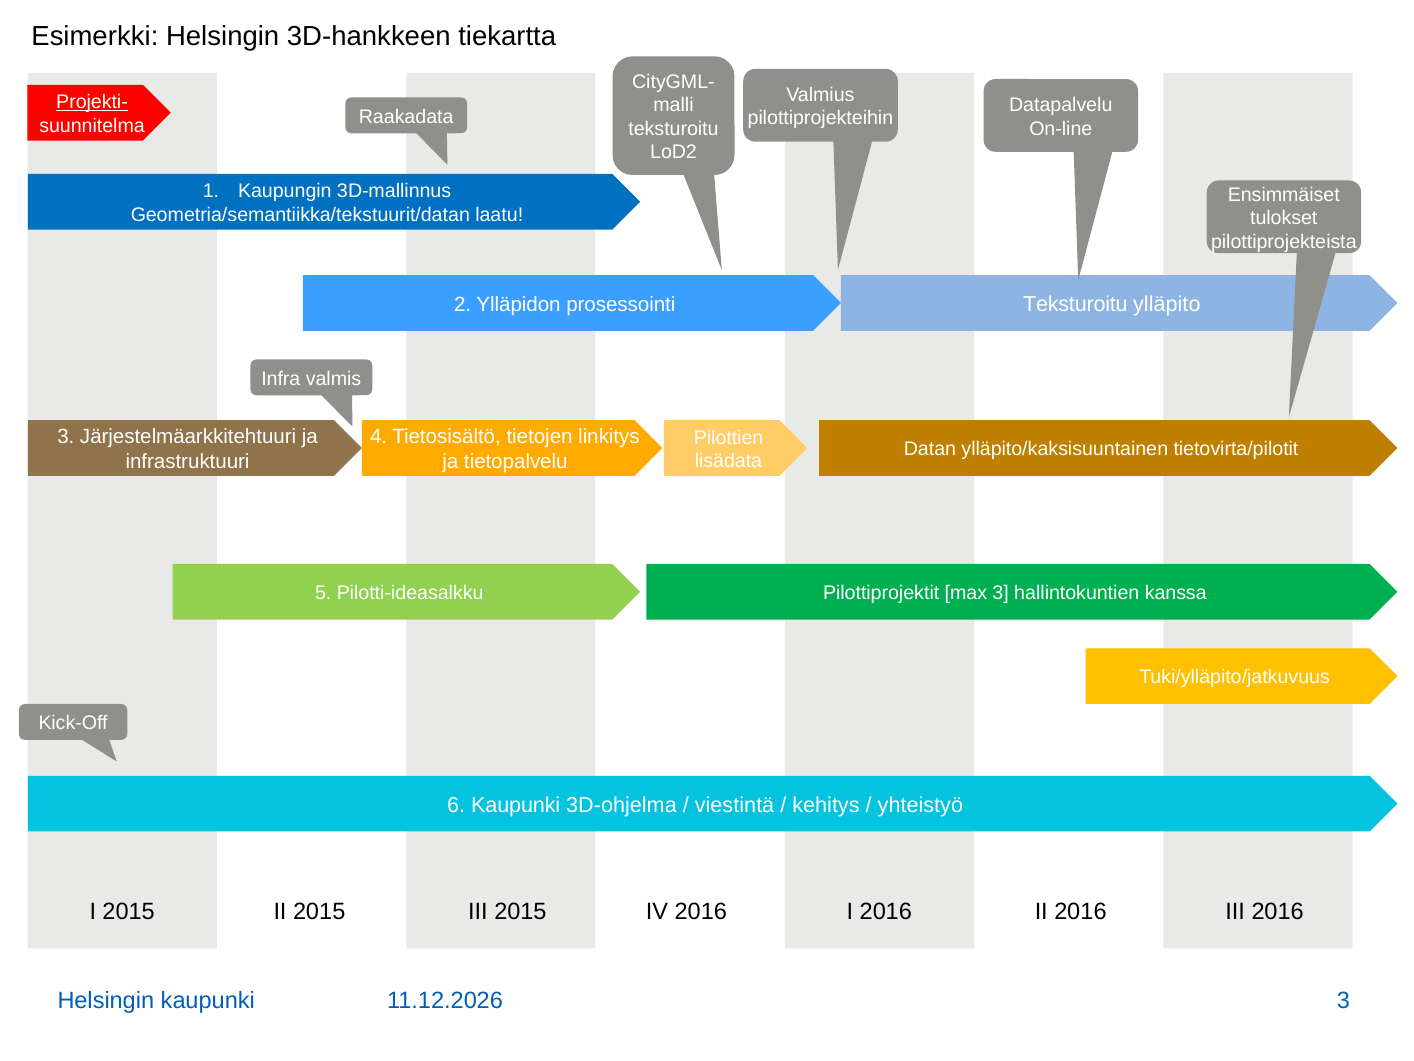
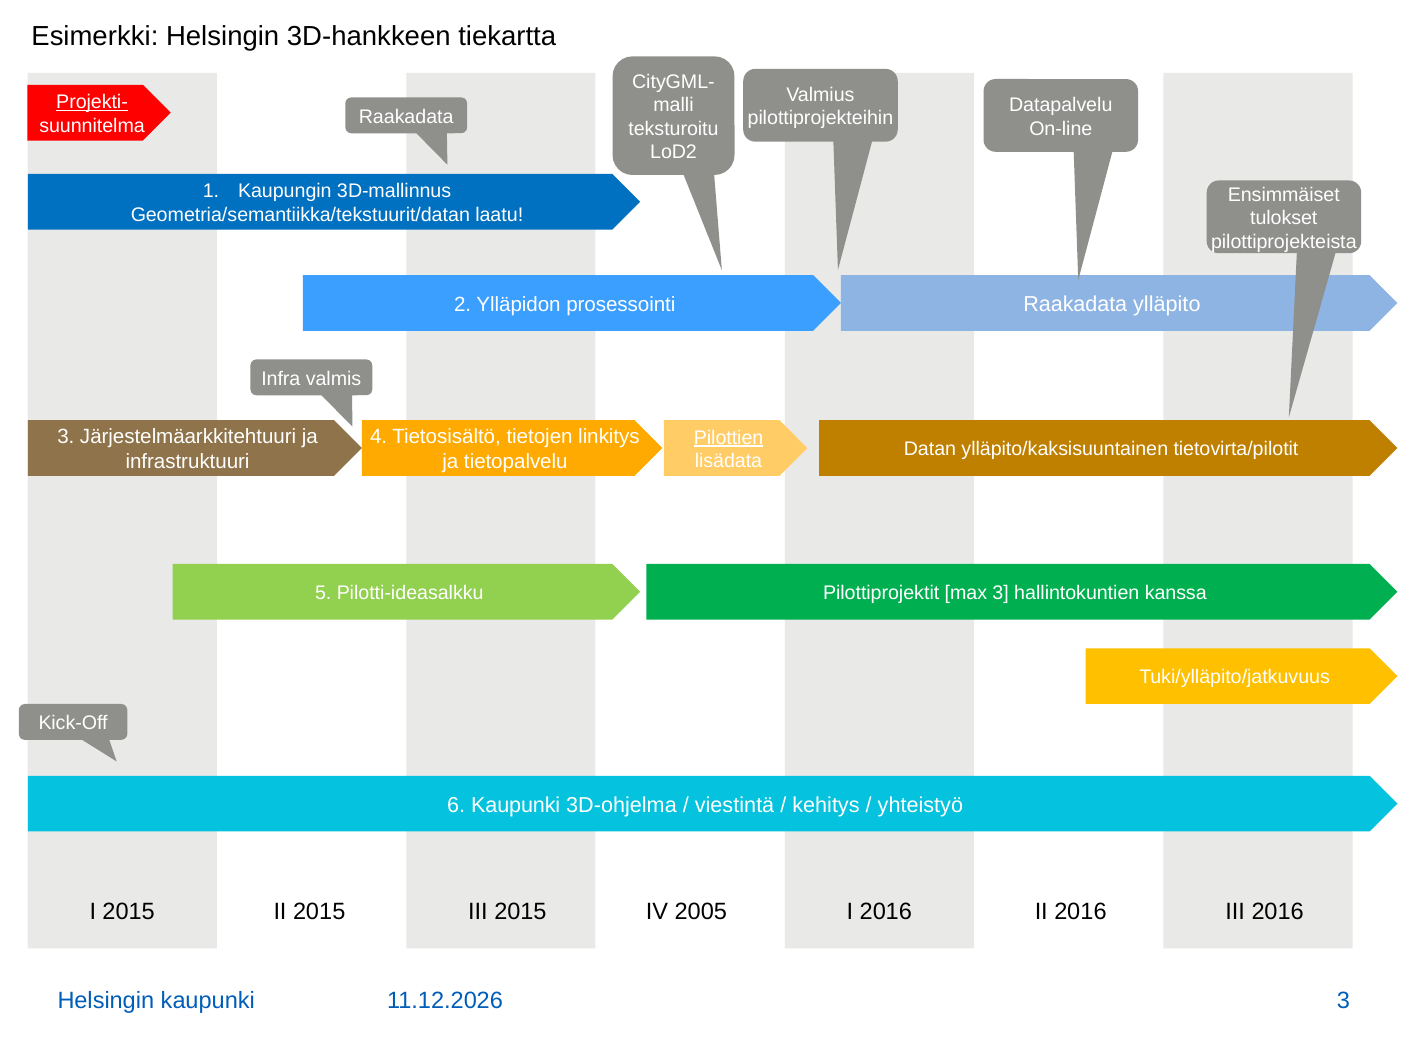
prosessointi Teksturoitu: Teksturoitu -> Raakadata (1075, 304)
Pilottien underline: none -> present (729, 437)
IV 2016: 2016 -> 2005 (701, 911)
